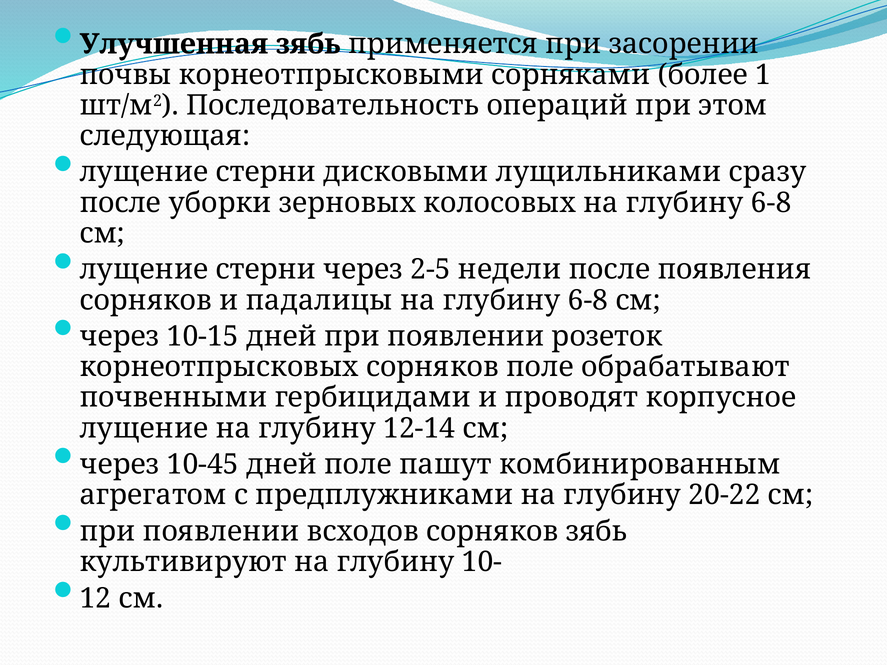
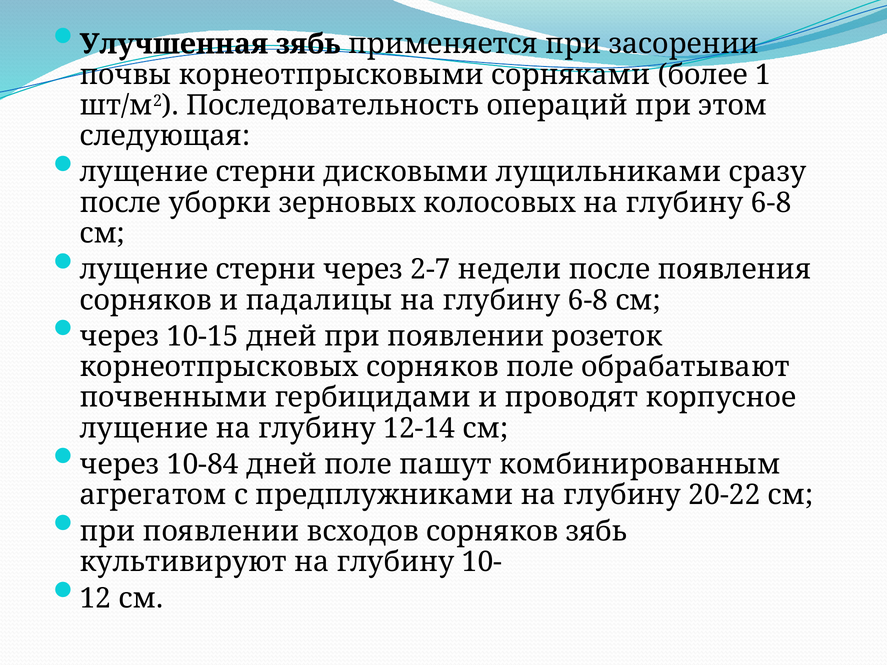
2-5: 2-5 -> 2-7 (430, 270)
10-45: 10-45 -> 10-84 (203, 465)
